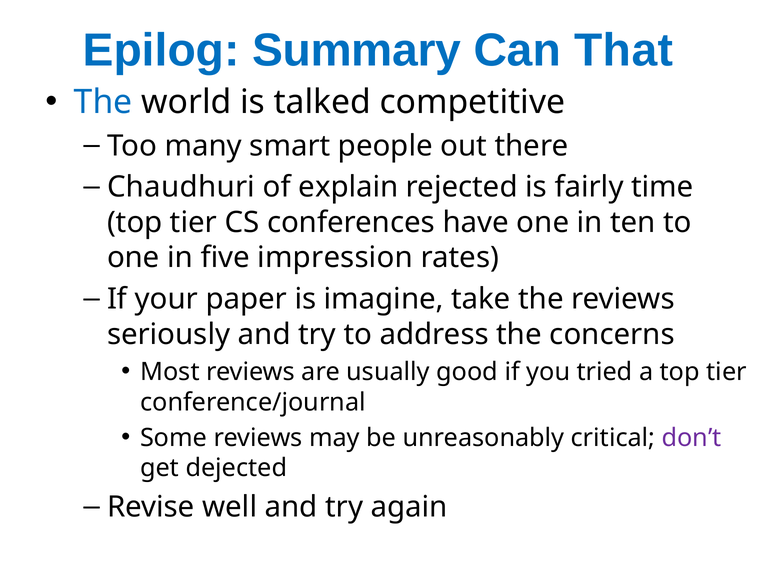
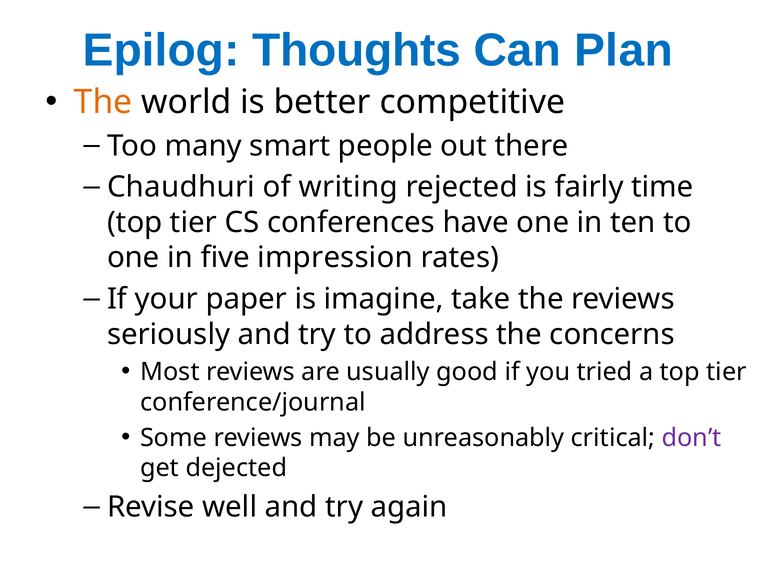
Summary: Summary -> Thoughts (357, 51)
That: That -> Plan (624, 51)
The colour: blue -> orange (103, 102)
talked: talked -> better (322, 102)
explain: explain -> writing (348, 187)
